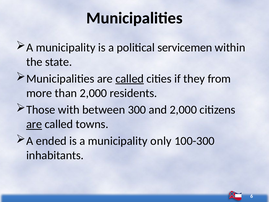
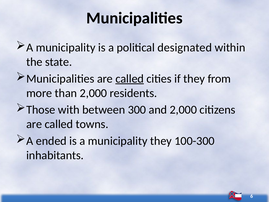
servicemen: servicemen -> designated (185, 47)
are underline: present -> none (34, 124)
municipality only: only -> they (161, 141)
